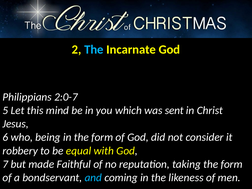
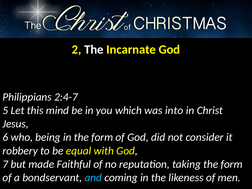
The colour: light blue -> white (94, 50)
2:0-7: 2:0-7 -> 2:4-7 (66, 97)
sent: sent -> into (174, 110)
